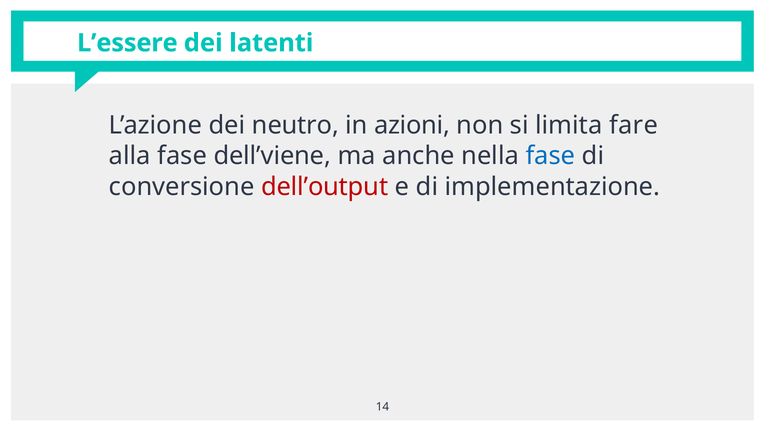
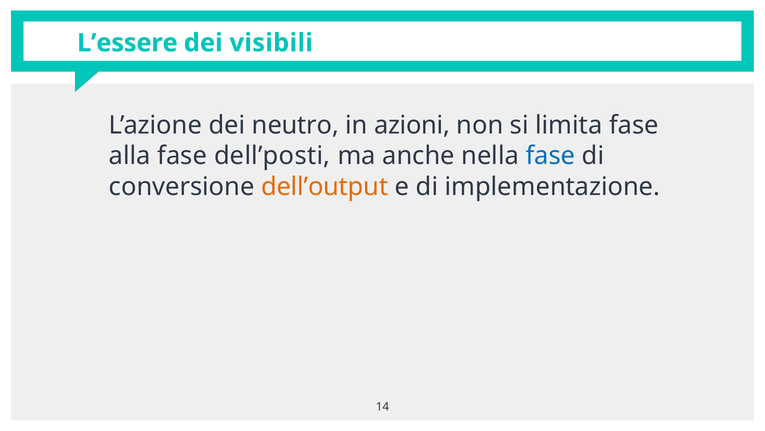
latenti: latenti -> visibili (271, 43)
limita fare: fare -> fase (634, 125)
dell’viene: dell’viene -> dell’posti (272, 156)
dell’output colour: red -> orange (325, 186)
